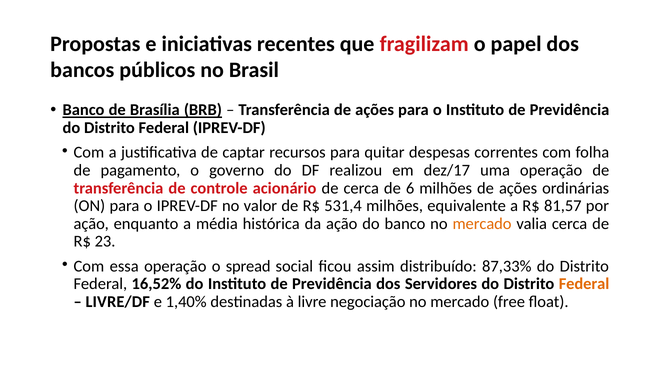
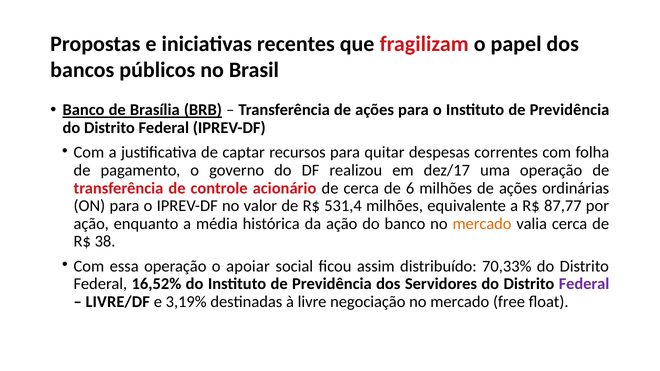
81,57: 81,57 -> 87,77 (563, 206)
23: 23 -> 38 (105, 242)
spread: spread -> apoiar (248, 266)
87,33%: 87,33% -> 70,33% (507, 266)
Federal colour: orange -> purple (584, 284)
1,40%: 1,40% -> 3,19% (186, 302)
